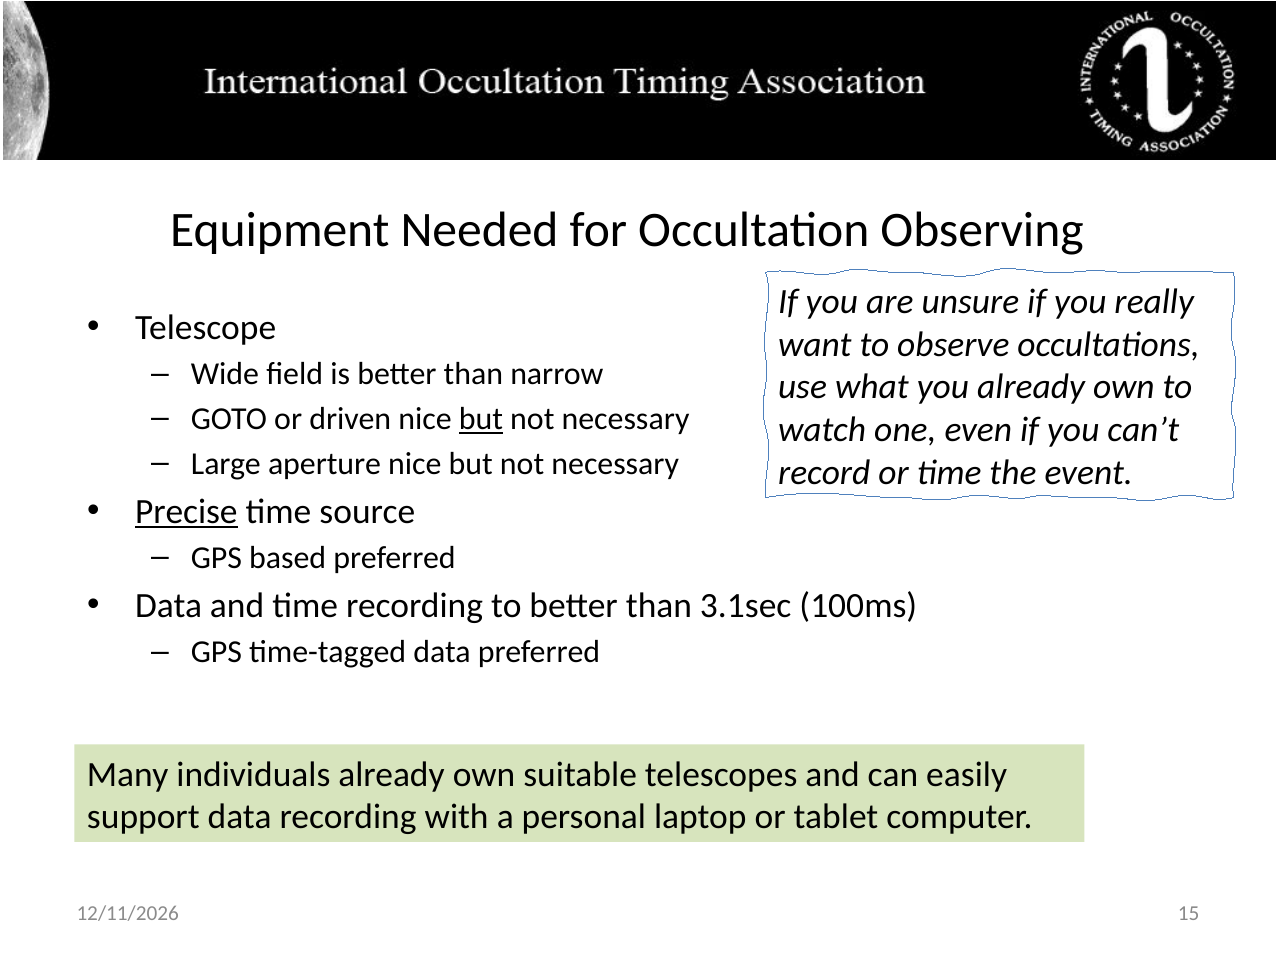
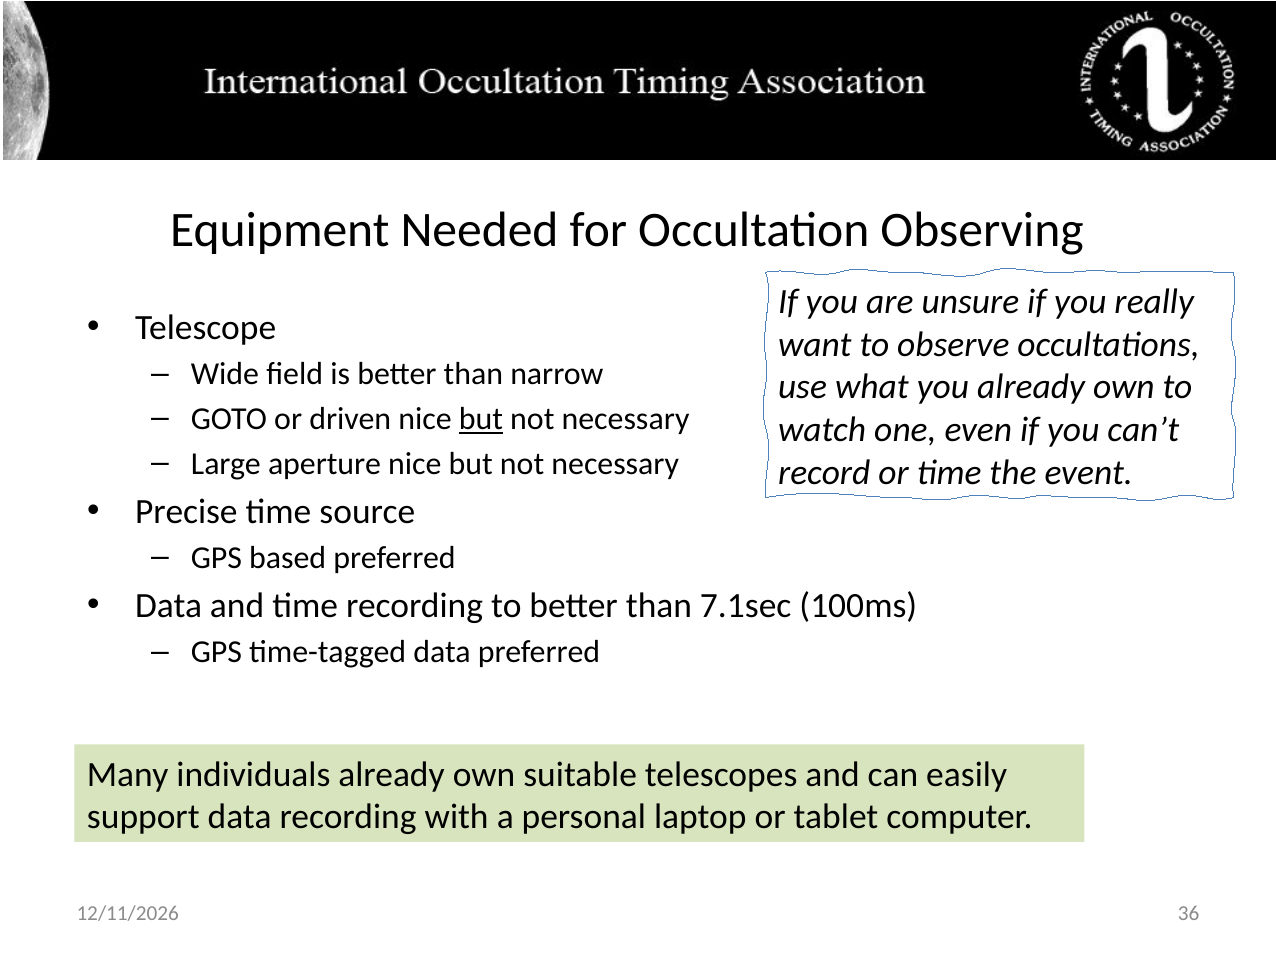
Precise underline: present -> none (186, 512)
3.1sec: 3.1sec -> 7.1sec (746, 606)
15: 15 -> 36 (1189, 914)
